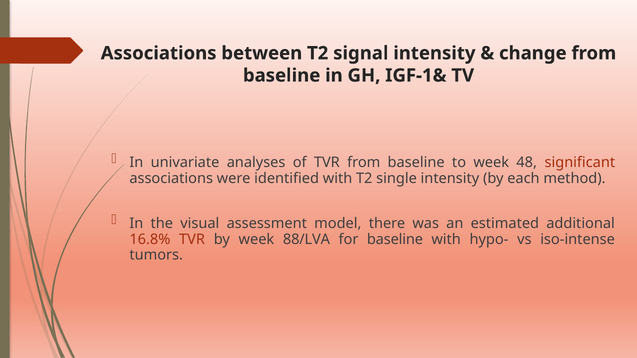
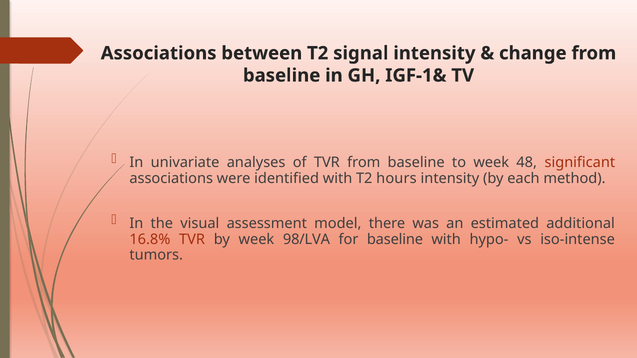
single: single -> hours (396, 179)
88/LVA: 88/LVA -> 98/LVA (306, 240)
